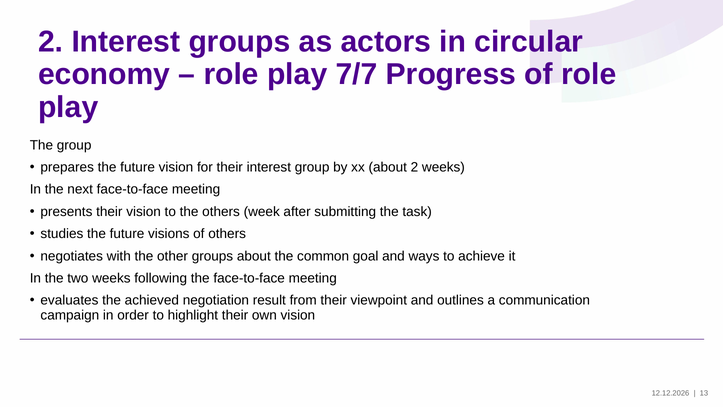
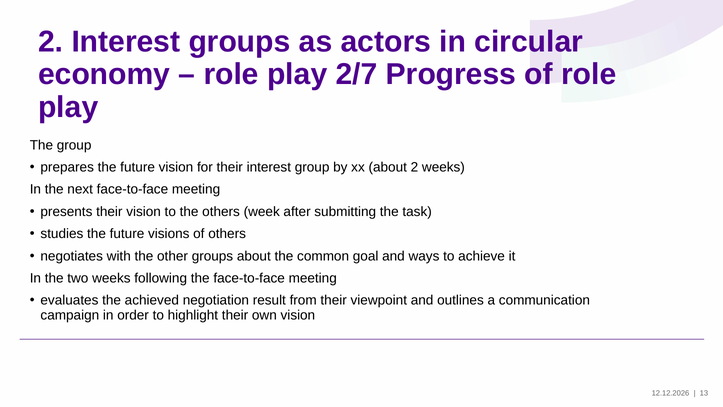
7/7: 7/7 -> 2/7 (357, 74)
